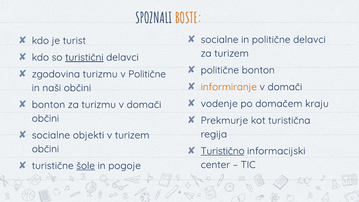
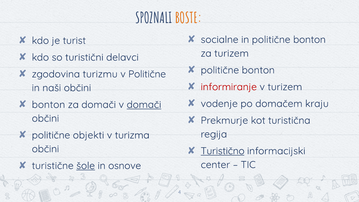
in politične delavci: delavci -> bonton (309, 40)
turistični underline: present -> none (84, 57)
informiranje colour: orange -> red (229, 87)
domači: domači -> turizem (285, 87)
za turizmu: turizmu -> domači (99, 105)
domači underline: none -> present (144, 105)
socialne: socialne -> politične (51, 135)
v turizem: turizem -> turizma (132, 135)
pogoje: pogoje -> osnove (125, 166)
